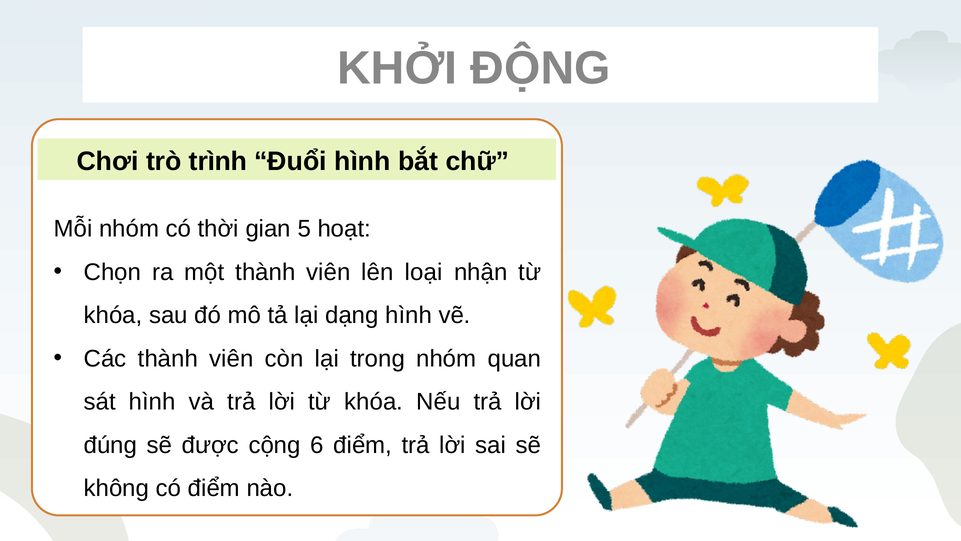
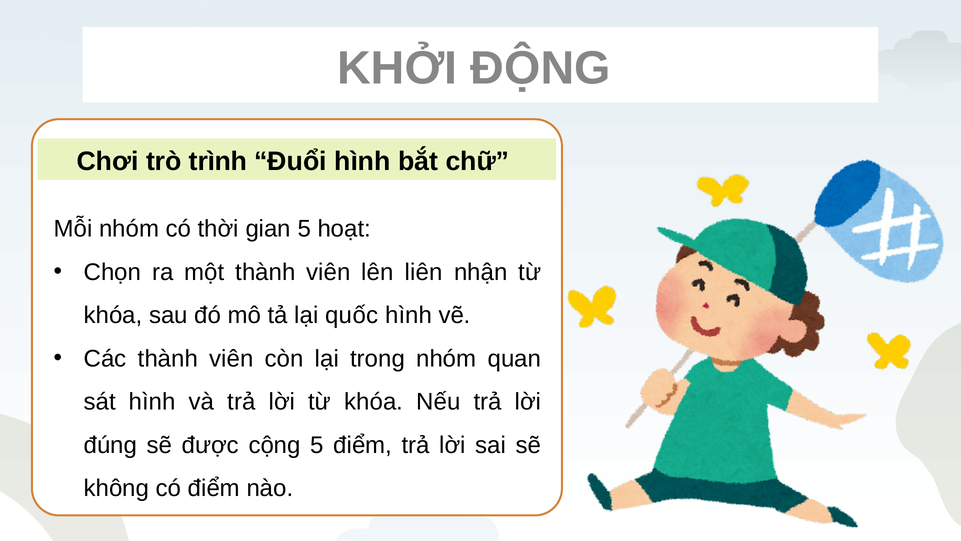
loại: loại -> liên (424, 272)
dạng: dạng -> quốc (352, 315)
cộng 6: 6 -> 5 (317, 445)
